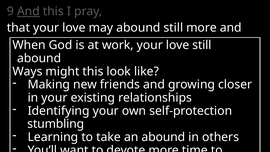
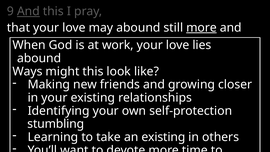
more underline: none -> present (201, 28)
love still: still -> lies (202, 45)
an abound: abound -> existing (163, 137)
